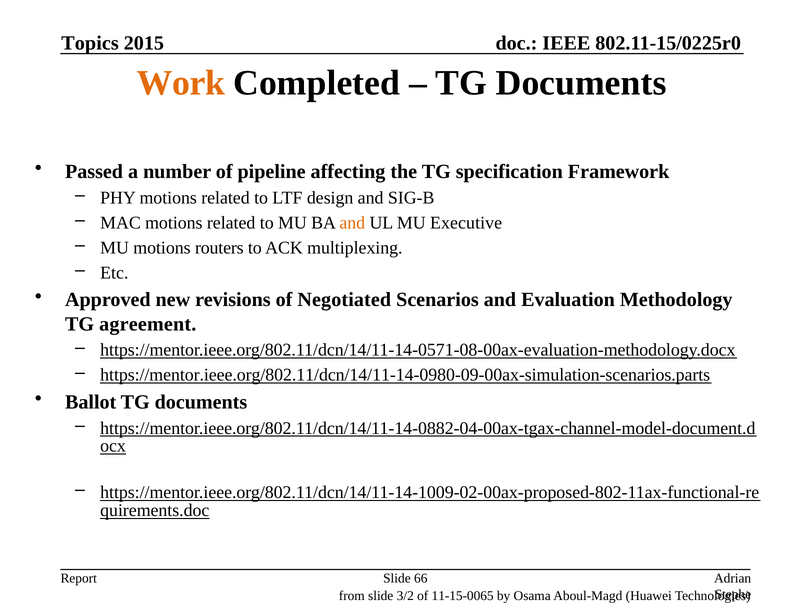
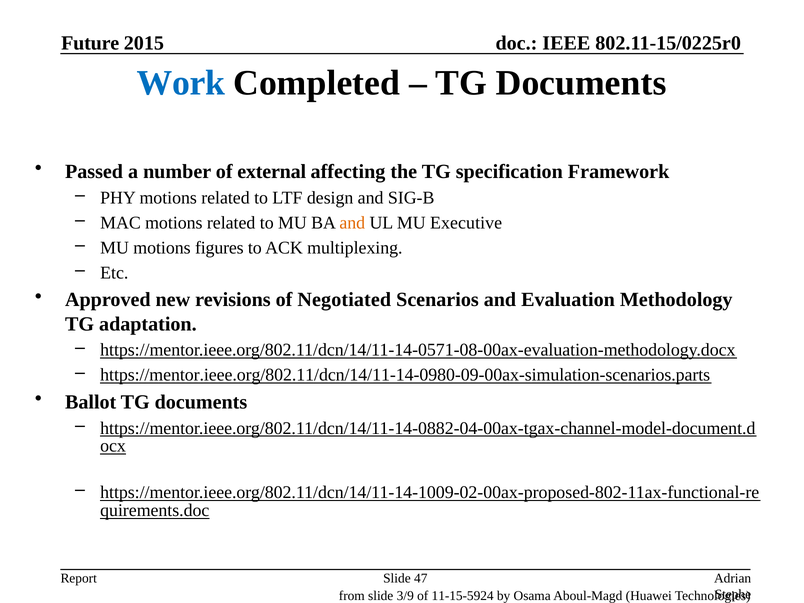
Topics: Topics -> Future (90, 43)
Work colour: orange -> blue (181, 83)
pipeline: pipeline -> external (272, 172)
routers: routers -> figures (219, 248)
agreement: agreement -> adaptation (148, 324)
66: 66 -> 47 (421, 578)
3/2: 3/2 -> 3/9 (405, 596)
11-15-0065: 11-15-0065 -> 11-15-5924 (463, 596)
